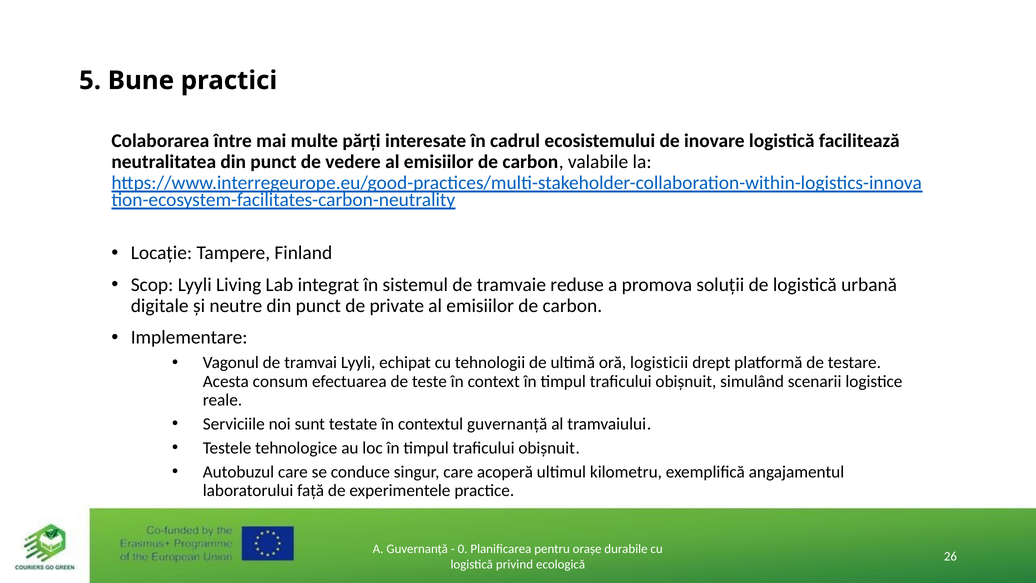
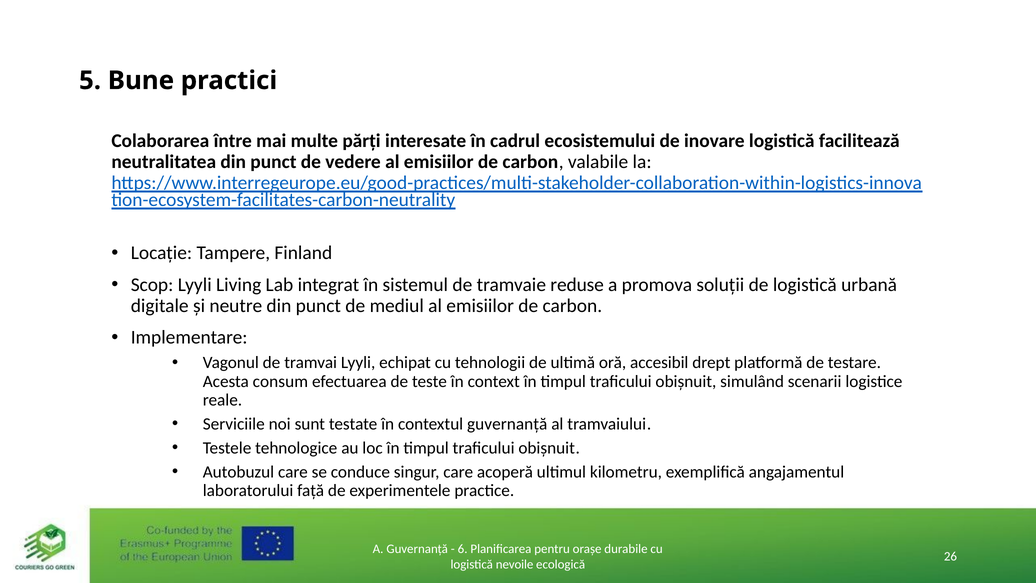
private: private -> mediul (397, 306)
logisticii: logisticii -> accesibil (659, 363)
0: 0 -> 6 (463, 549)
privind: privind -> nevoile (515, 564)
